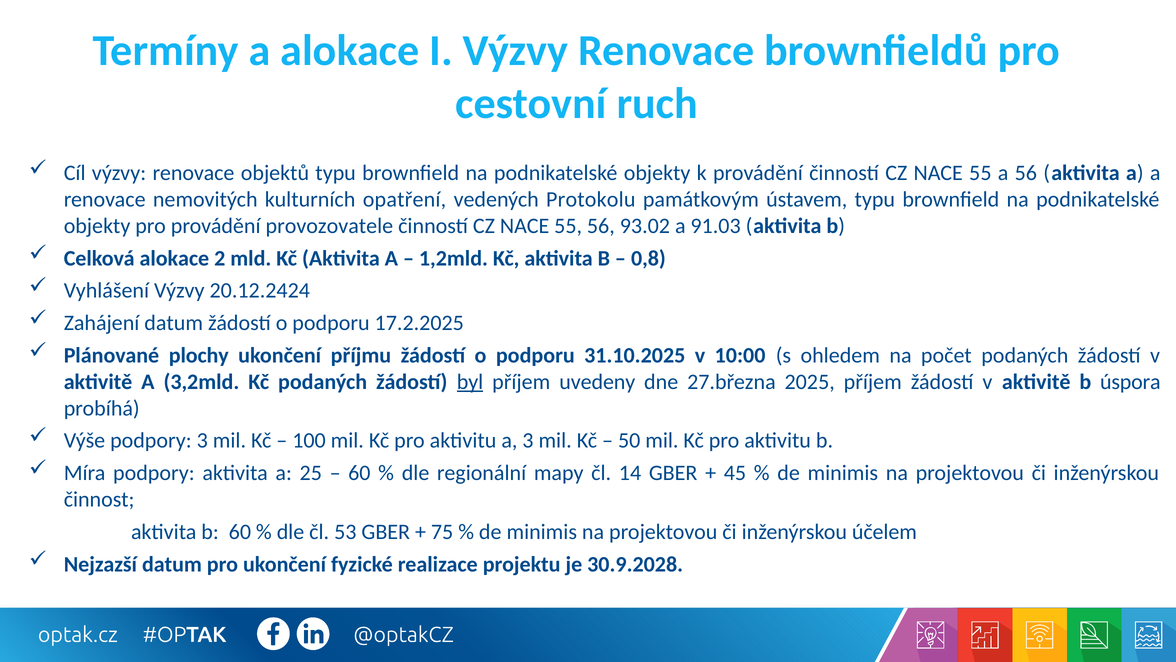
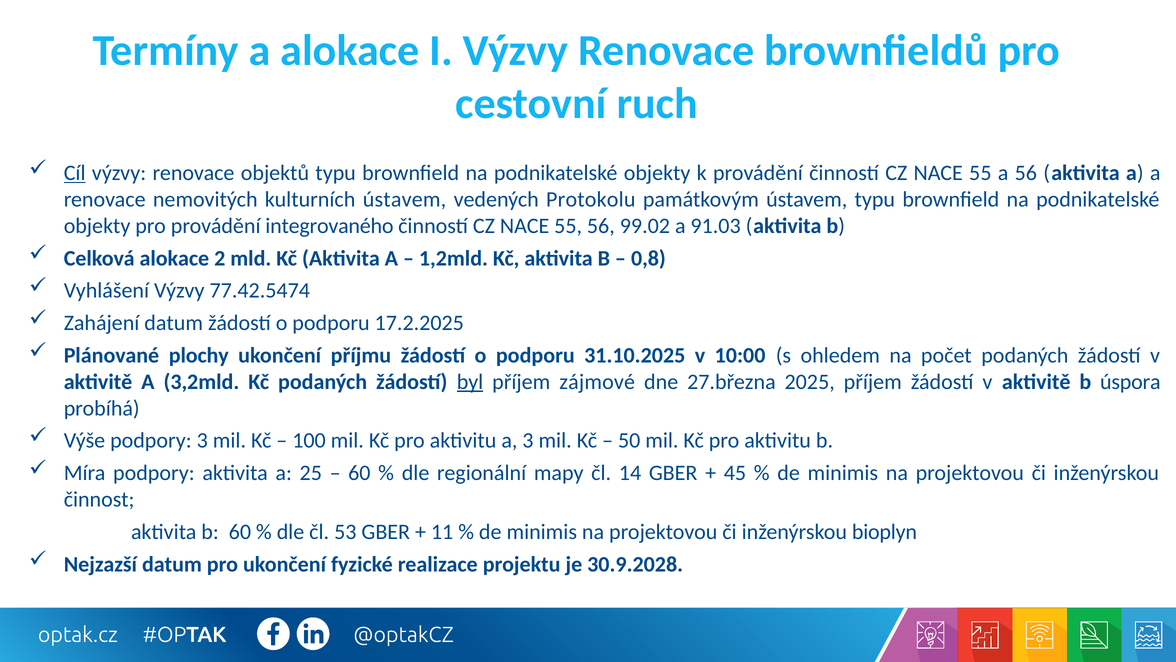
Cíl underline: none -> present (75, 173)
kulturních opatření: opatření -> ústavem (405, 199)
provozovatele: provozovatele -> integrovaného (329, 226)
93.02: 93.02 -> 99.02 (645, 226)
20.12.2424: 20.12.2424 -> 77.42.5474 (260, 290)
uvedeny: uvedeny -> zájmové (597, 382)
75: 75 -> 11 (442, 531)
účelem: účelem -> bioplyn (884, 531)
